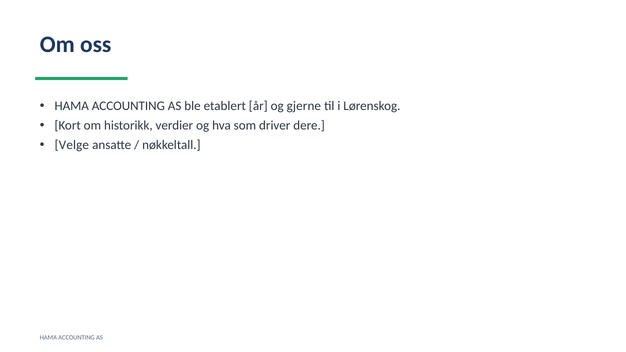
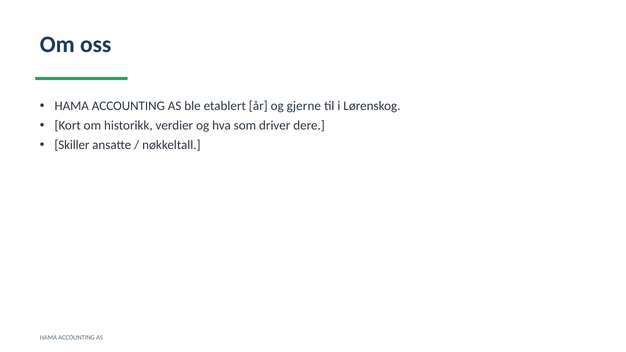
Velge: Velge -> Skiller (72, 145)
